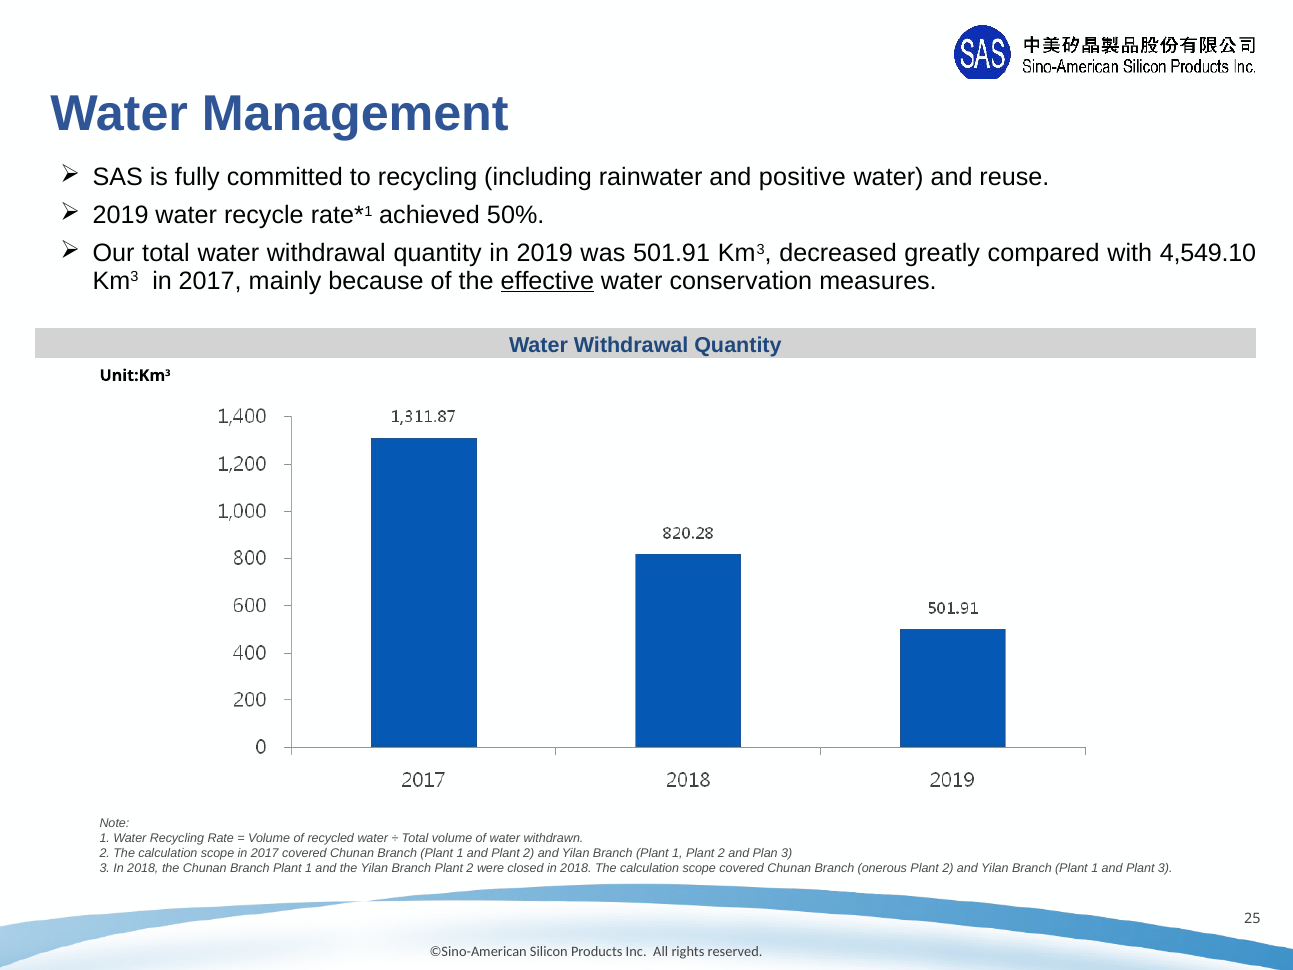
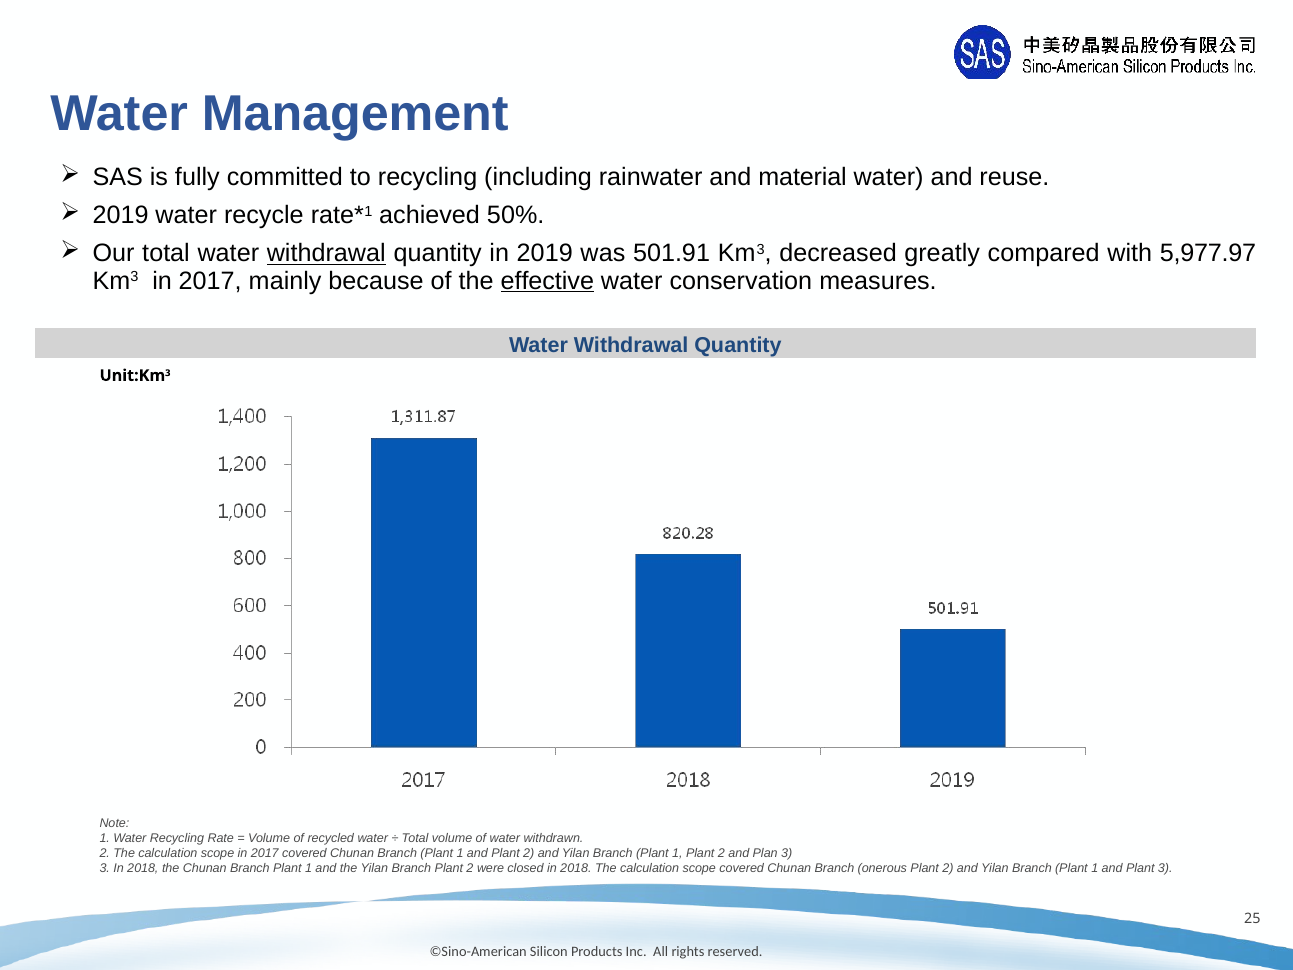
positive: positive -> material (803, 178)
withdrawal underline: none -> present (326, 254)
4,549.10: 4,549.10 -> 5,977.97 (1208, 254)
